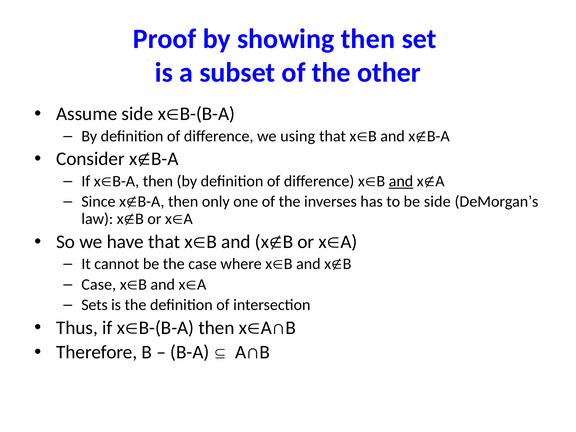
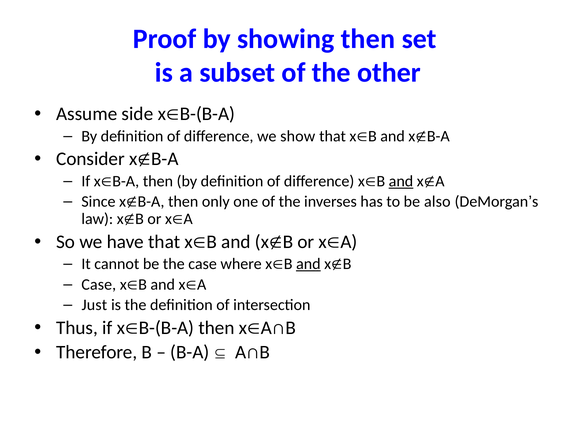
using: using -> show (298, 136)
be side: side -> also (437, 202)
and underline: none -> present (308, 264)
Sets: Sets -> Just (94, 305)
